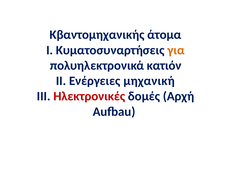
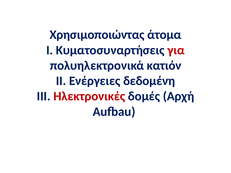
Κβαντομηχανικής: Κβαντομηχανικής -> Χρησιμοποιώντας (97, 35)
για colour: orange -> red (176, 50)
μηχανική: μηχανική -> δεδομένη (149, 81)
